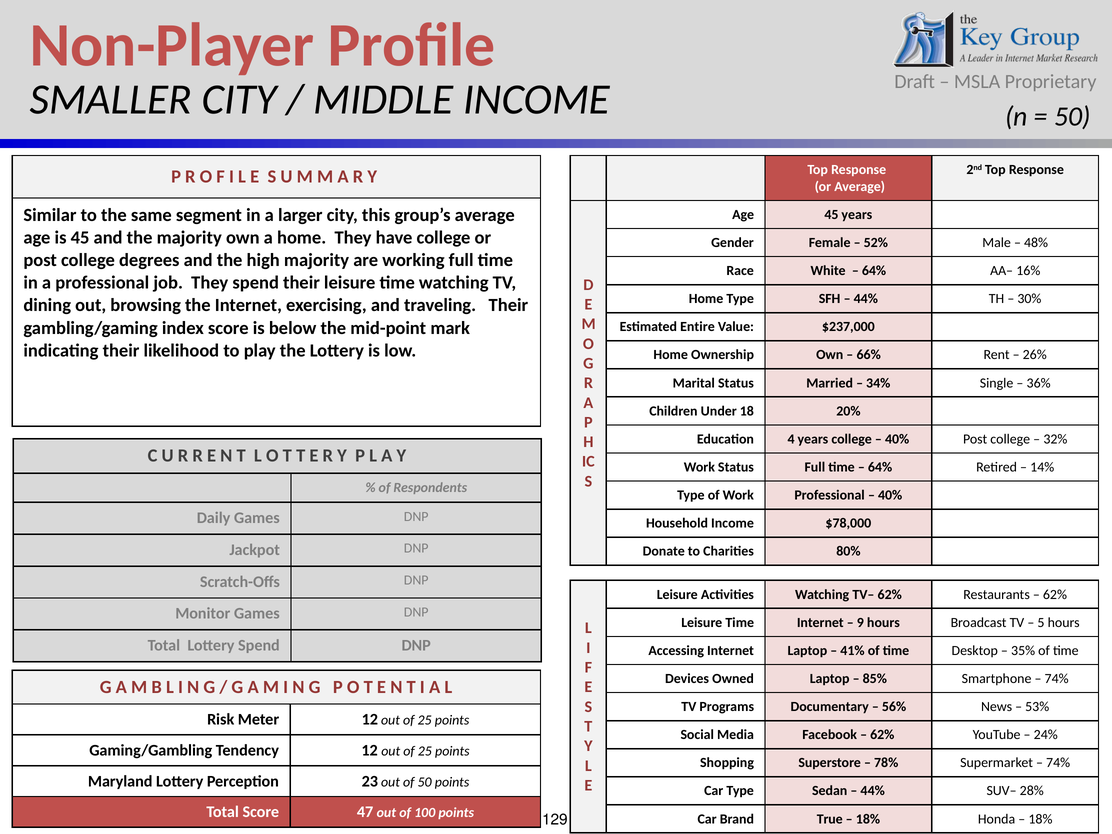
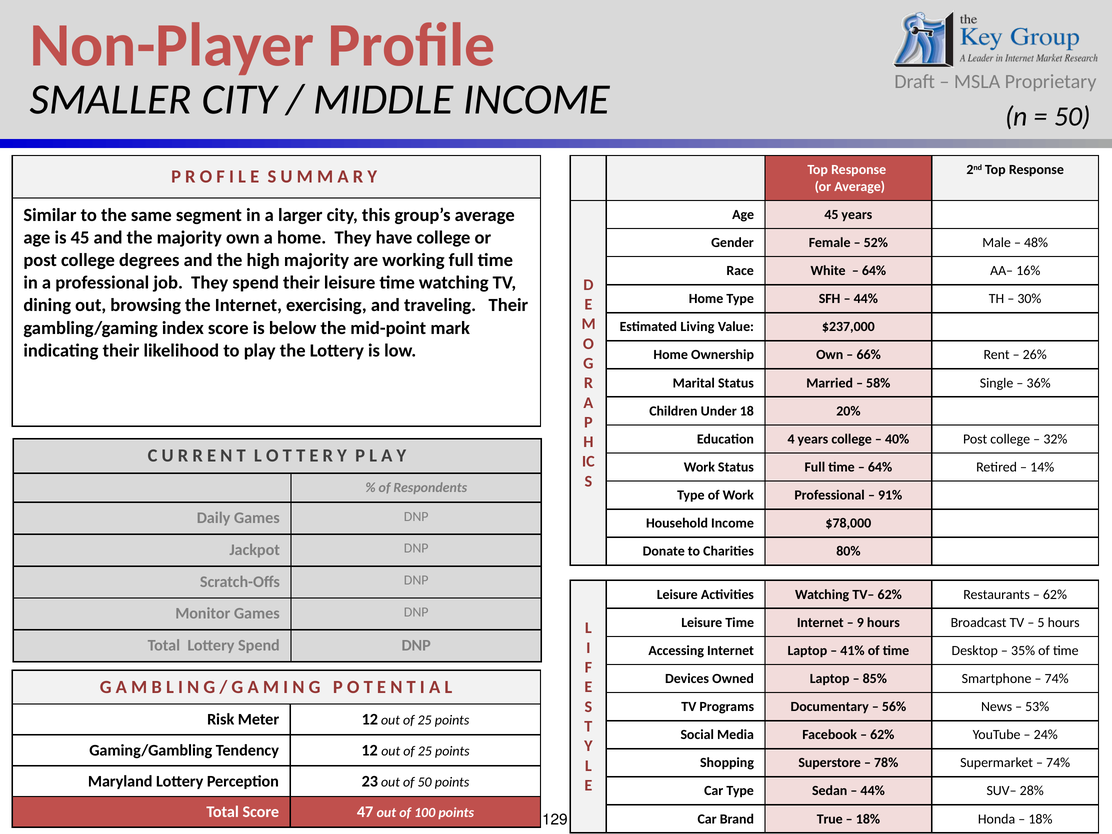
Entire: Entire -> Living (697, 327)
34%: 34% -> 58% (878, 383)
40%: 40% -> 91% (890, 495)
